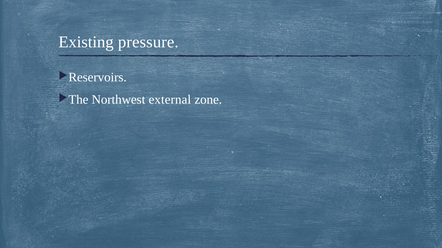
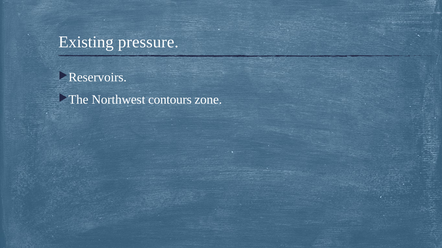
external: external -> contours (170, 100)
